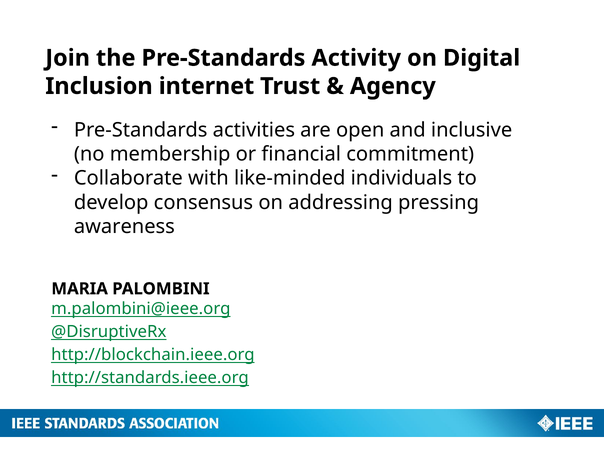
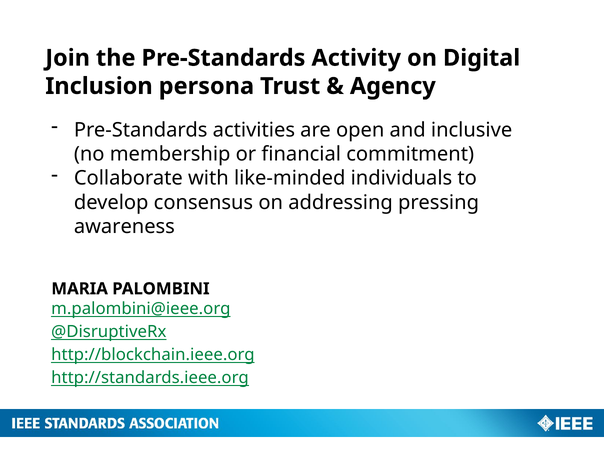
internet: internet -> persona (206, 86)
